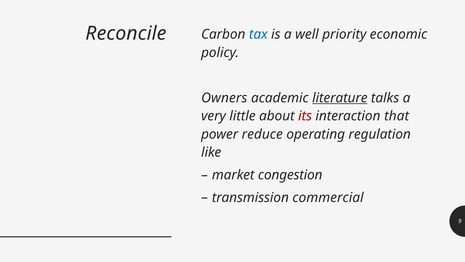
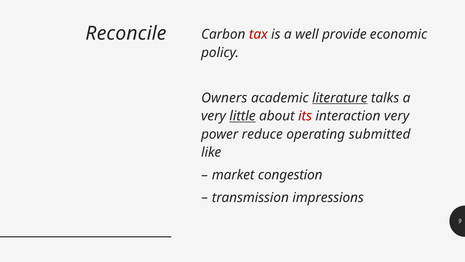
tax colour: blue -> red (258, 34)
priority: priority -> provide (344, 34)
little underline: none -> present (243, 116)
interaction that: that -> very (397, 116)
regulation: regulation -> submitted (380, 134)
commercial: commercial -> impressions (328, 197)
